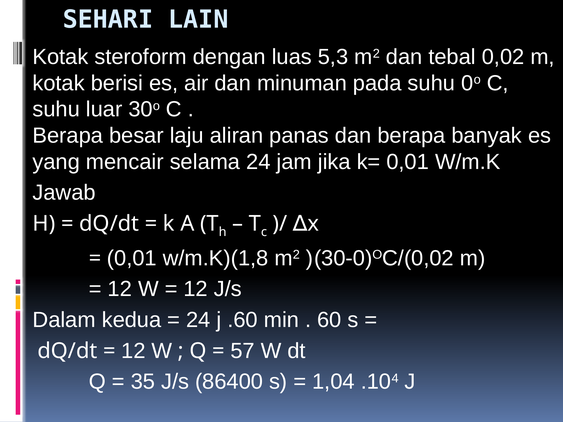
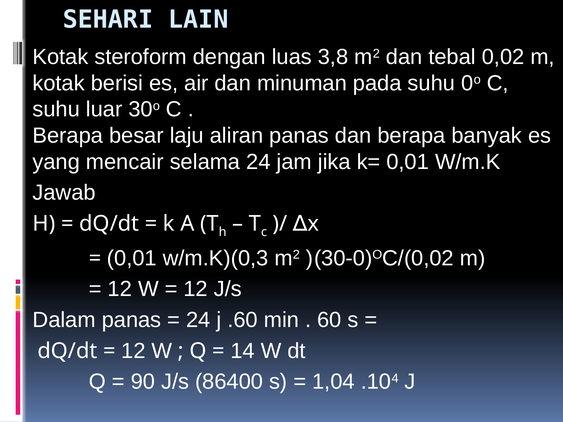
5,3: 5,3 -> 3,8 (333, 57)
w/m.K)(1,8: w/m.K)(1,8 -> w/m.K)(0,3 (216, 258)
Dalam kedua: kedua -> panas (132, 320)
57: 57 -> 14 (243, 351)
35: 35 -> 90 (143, 382)
